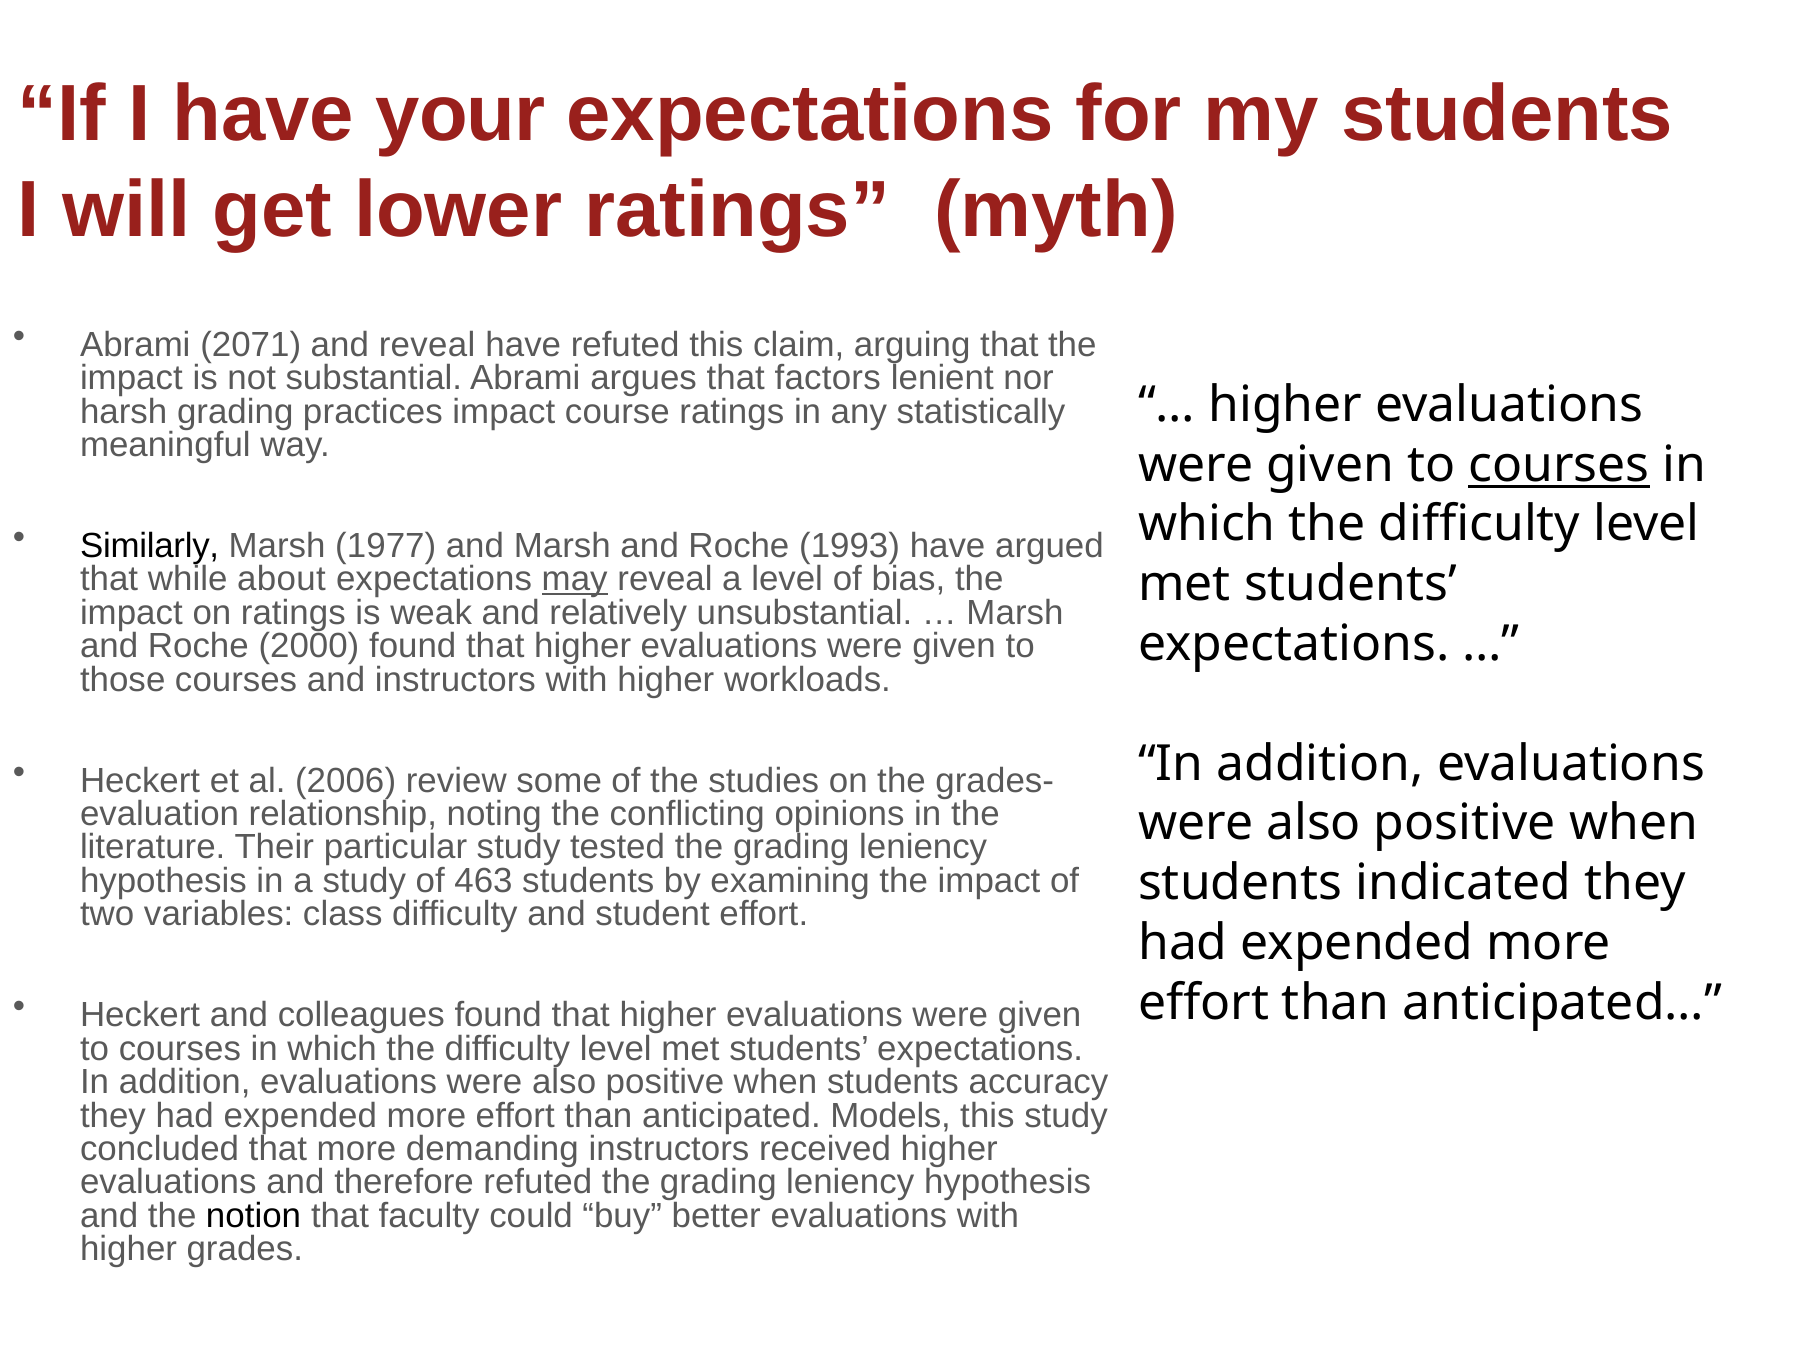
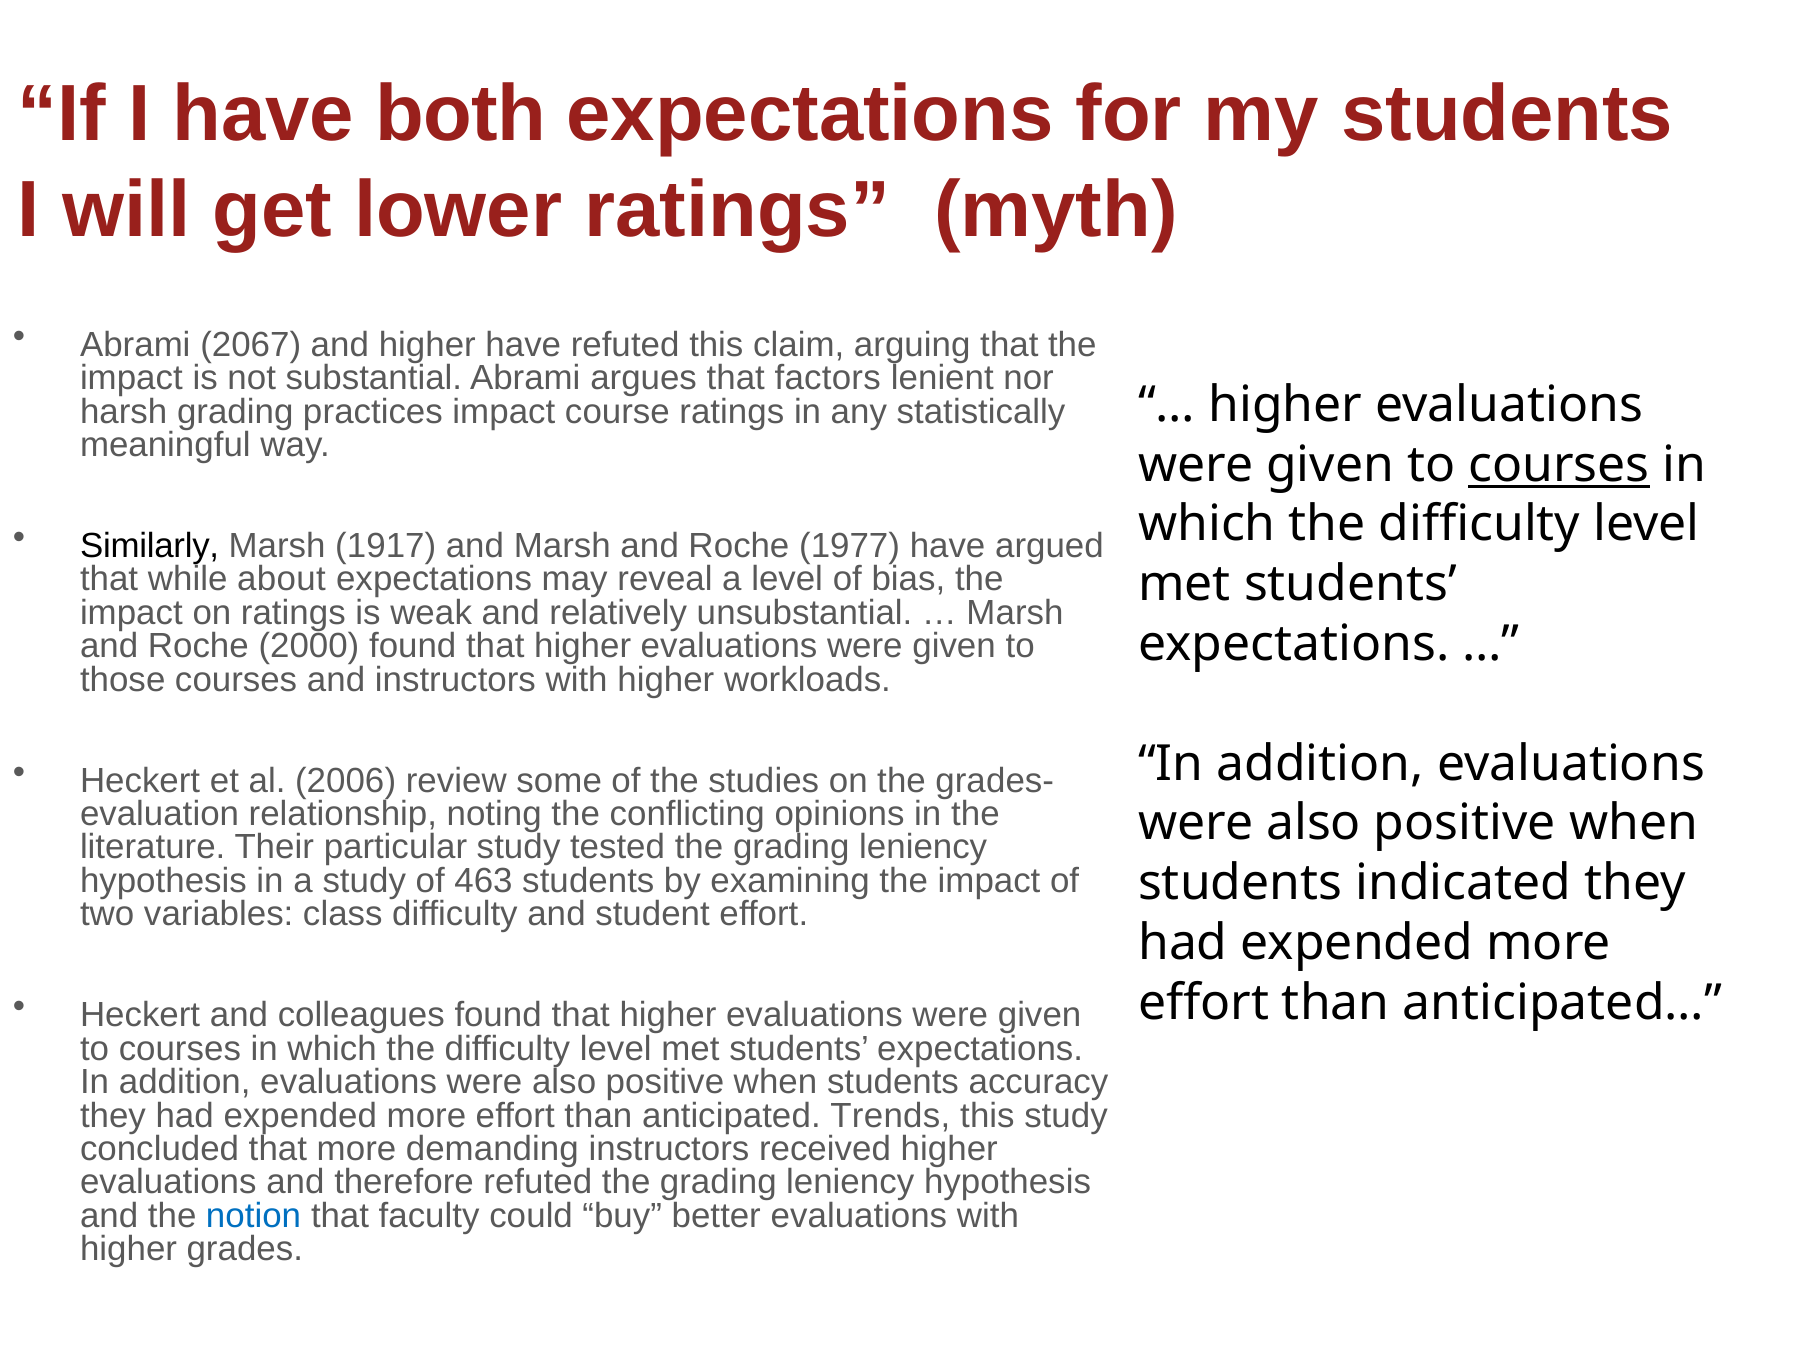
your: your -> both (461, 115)
2071: 2071 -> 2067 (251, 345)
and reveal: reveal -> higher (427, 345)
1977: 1977 -> 1917 (386, 546)
1993: 1993 -> 1977 (850, 546)
may underline: present -> none (575, 579)
Models: Models -> Trends (890, 1115)
notion colour: black -> blue (254, 1216)
